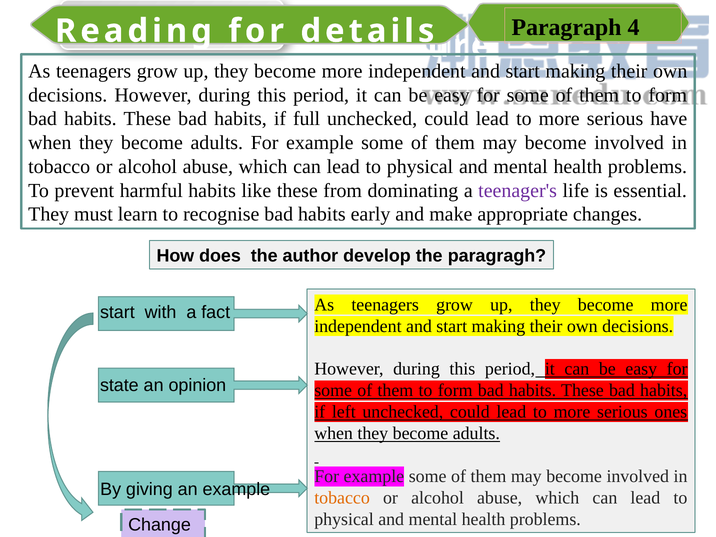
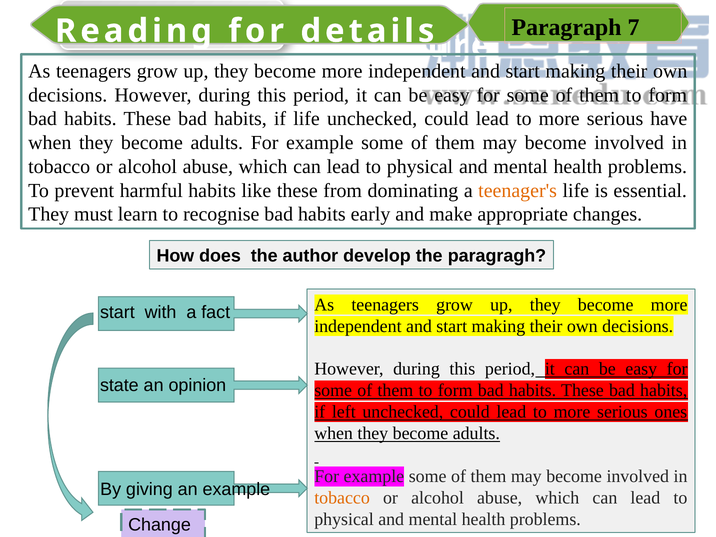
4: 4 -> 7 (634, 27)
if full: full -> life (307, 119)
teenager's colour: purple -> orange (518, 190)
